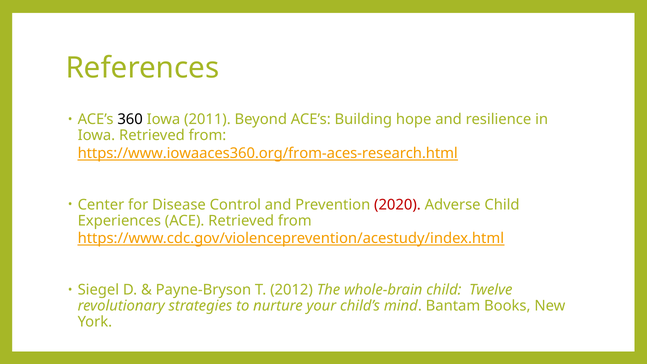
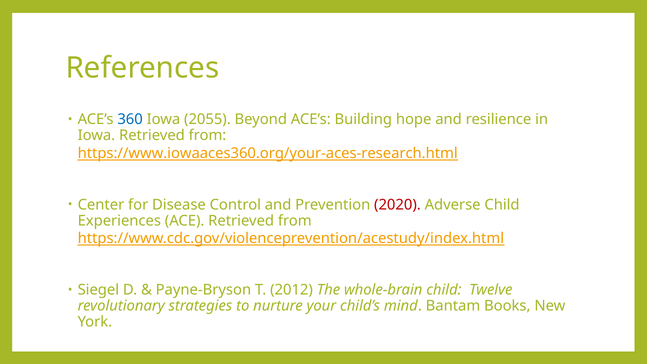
360 colour: black -> blue (130, 120)
2011: 2011 -> 2055 (207, 120)
https://www.iowaaces360.org/from-aces-research.html: https://www.iowaaces360.org/from-aces-research.html -> https://www.iowaaces360.org/your-aces-research.html (268, 153)
